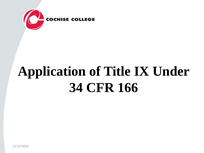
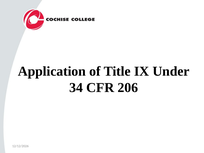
166: 166 -> 206 (128, 88)
